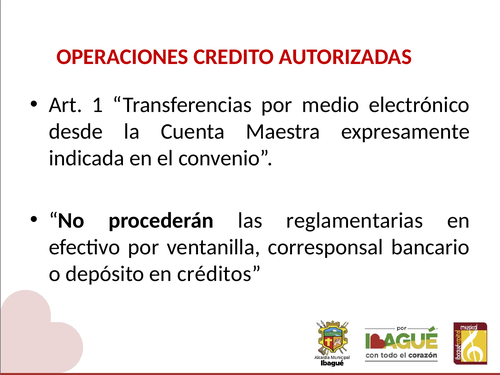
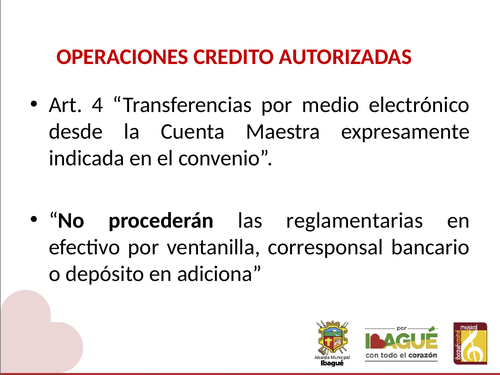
1: 1 -> 4 (97, 105)
créditos: créditos -> adiciona (219, 274)
